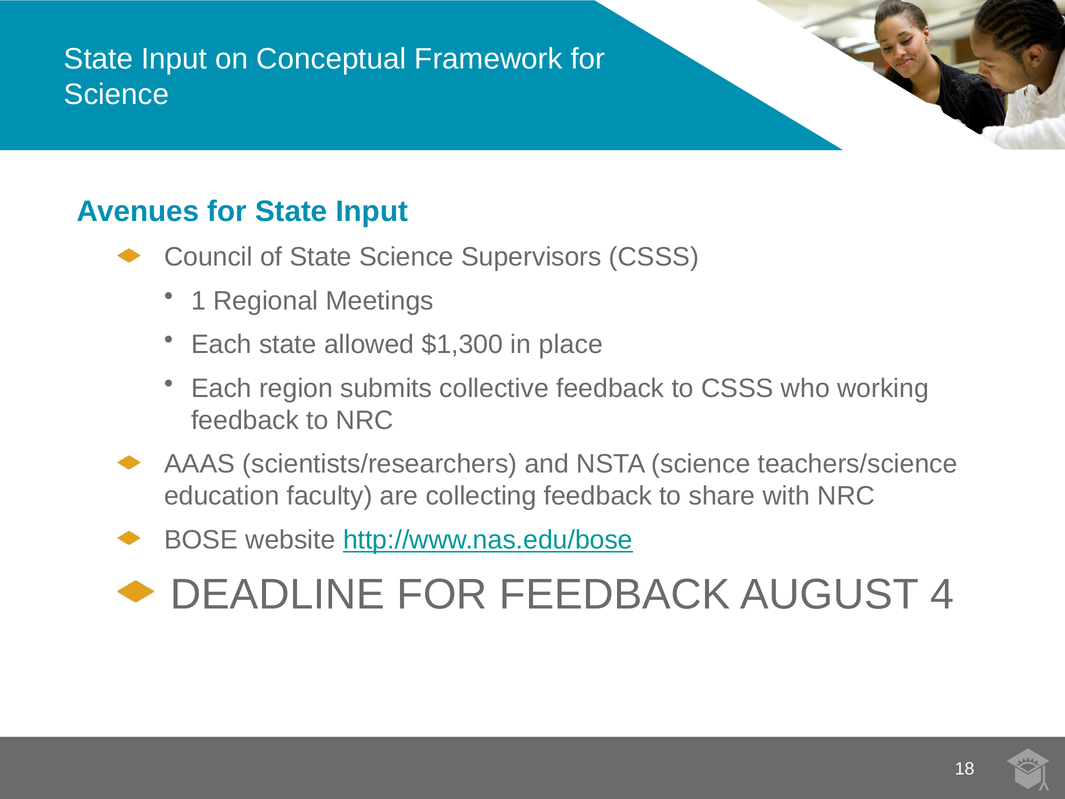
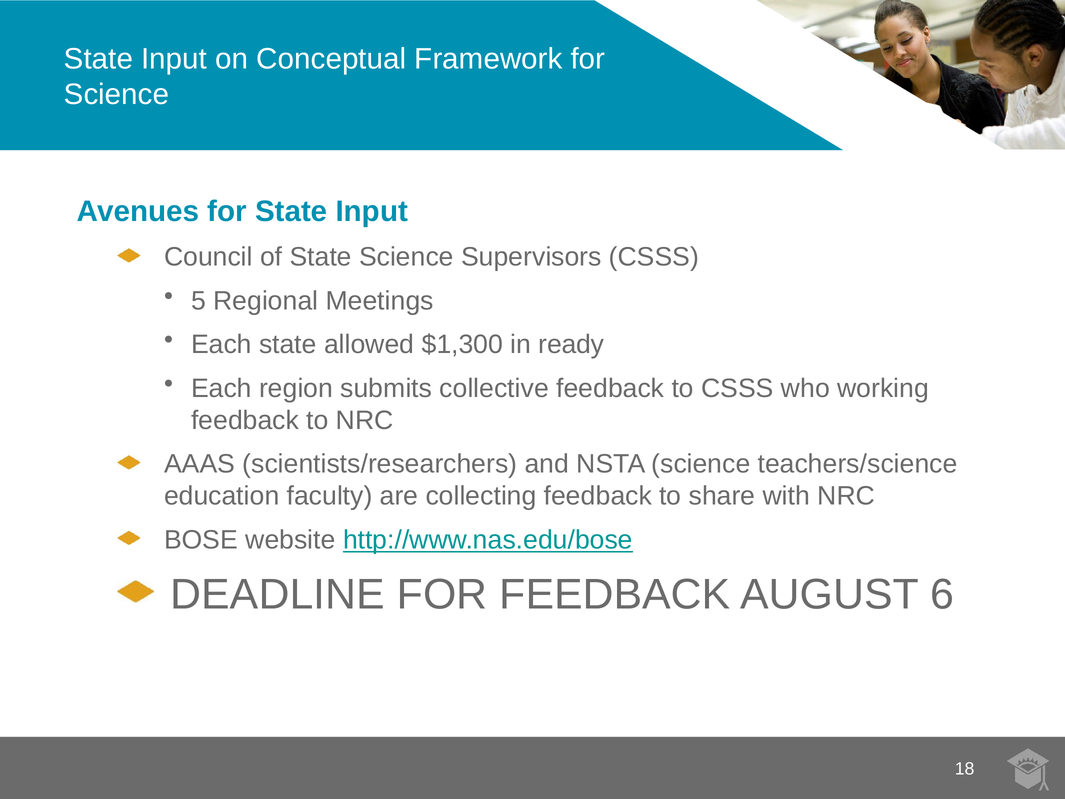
1: 1 -> 5 (199, 301)
place: place -> ready (571, 344)
4: 4 -> 6 (942, 594)
